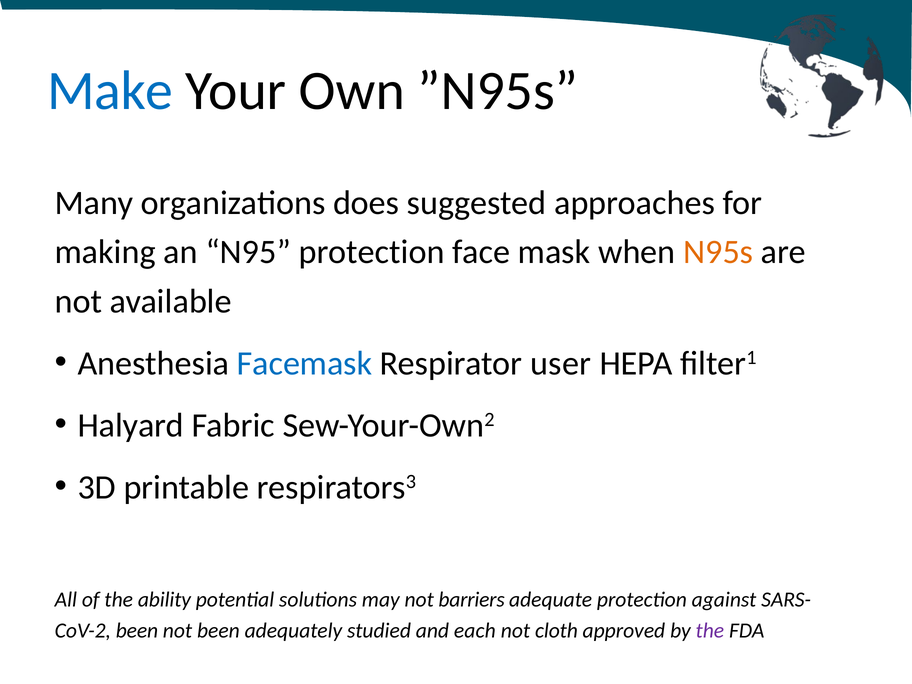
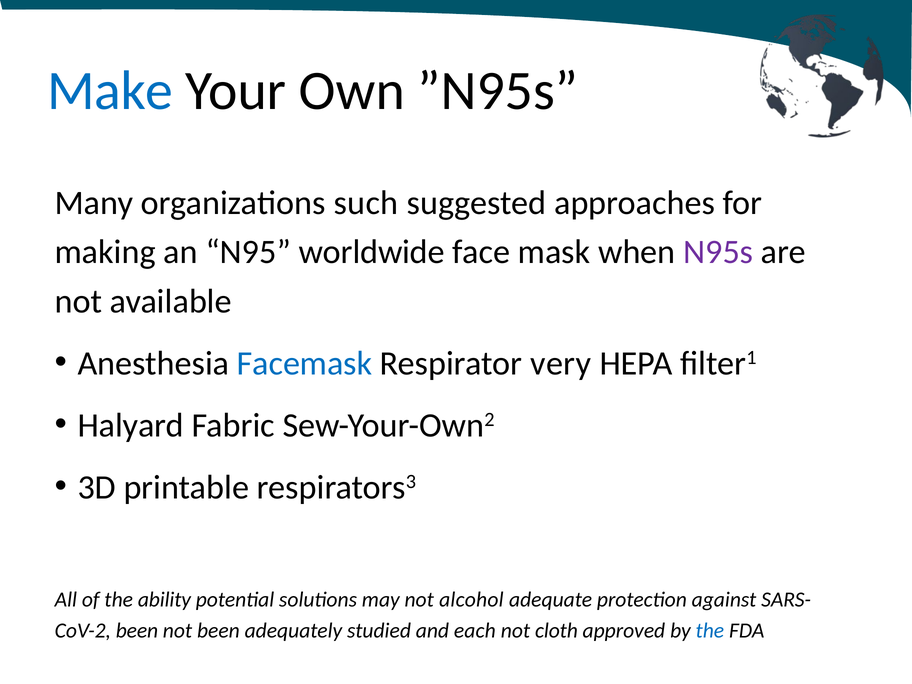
does: does -> such (366, 203)
N95 protection: protection -> worldwide (372, 252)
N95s colour: orange -> purple (718, 252)
user: user -> very (561, 363)
barriers: barriers -> alcohol (471, 600)
the colour: purple -> blue (710, 631)
